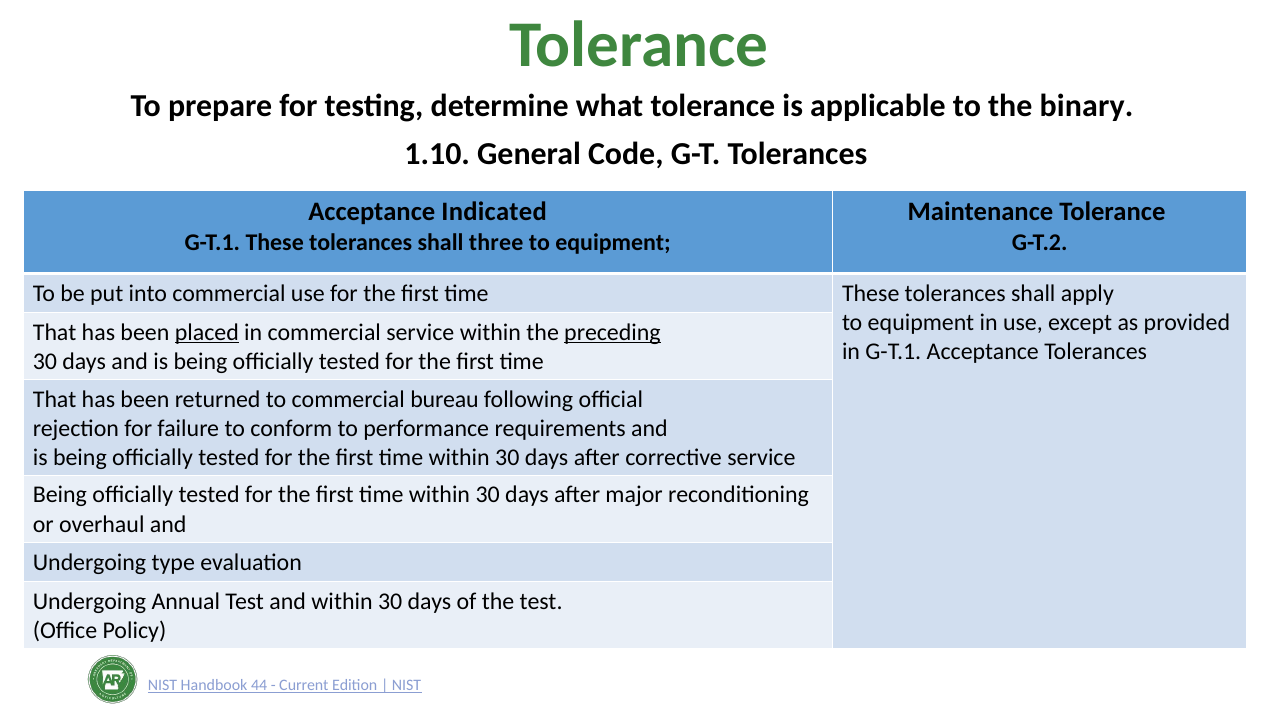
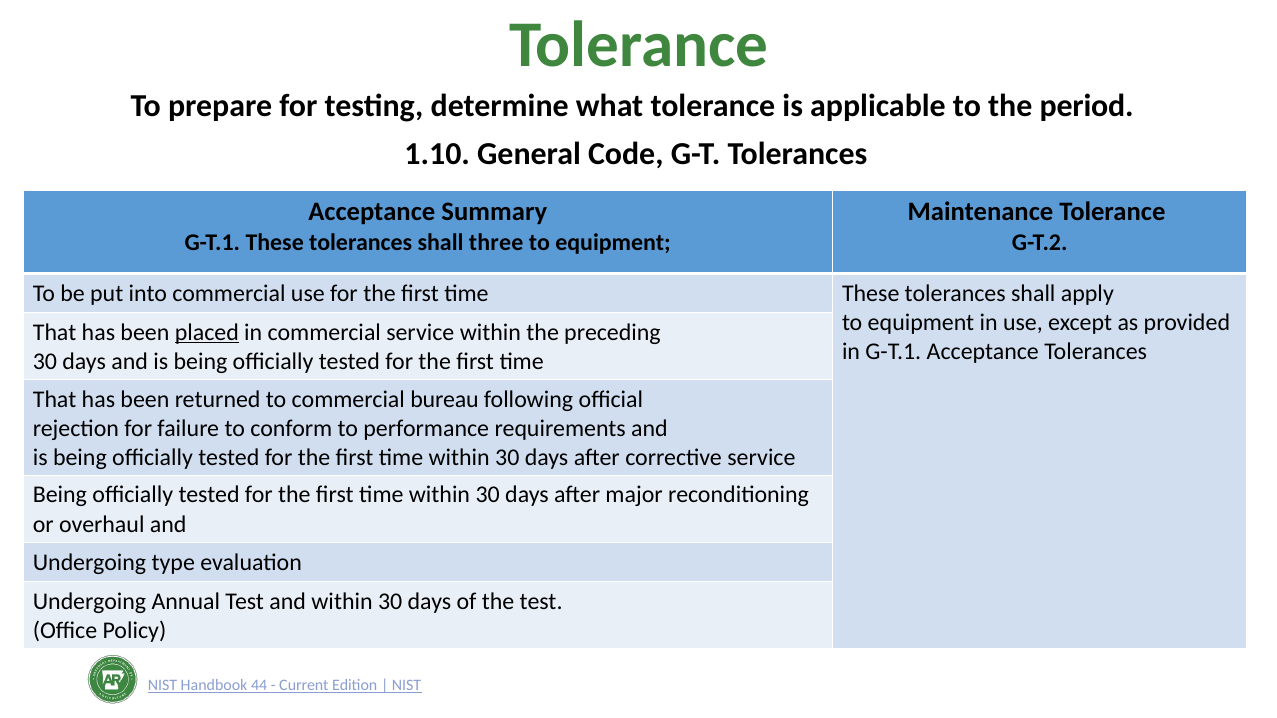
binary: binary -> period (1087, 106)
Indicated: Indicated -> Summary (494, 212)
preceding underline: present -> none (612, 332)
